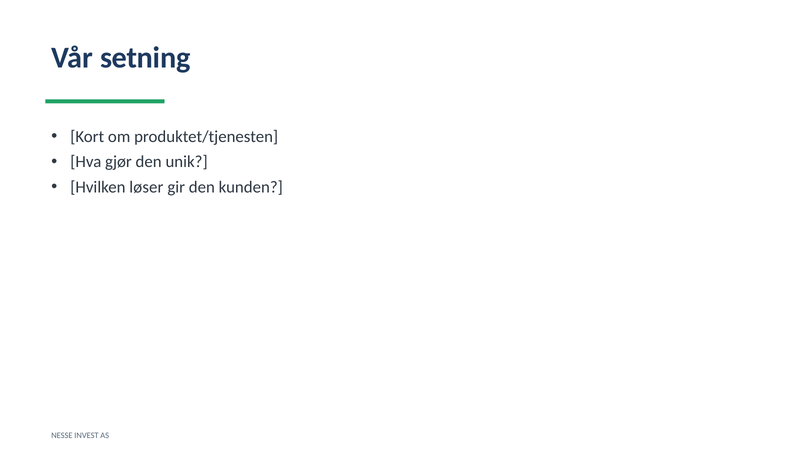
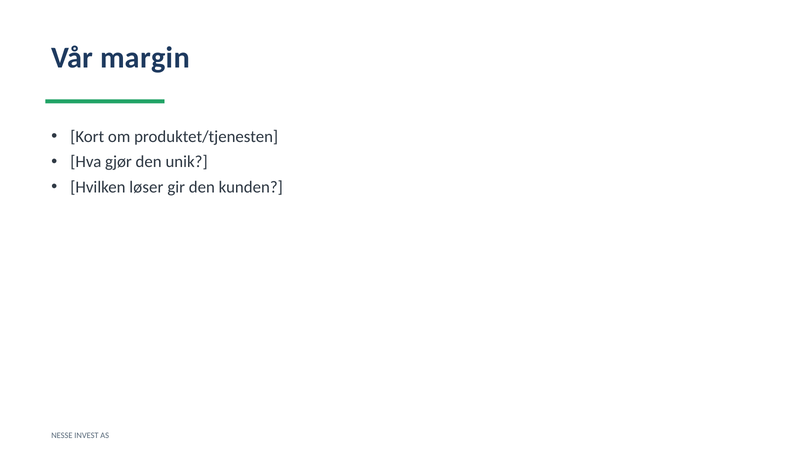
setning: setning -> margin (145, 58)
